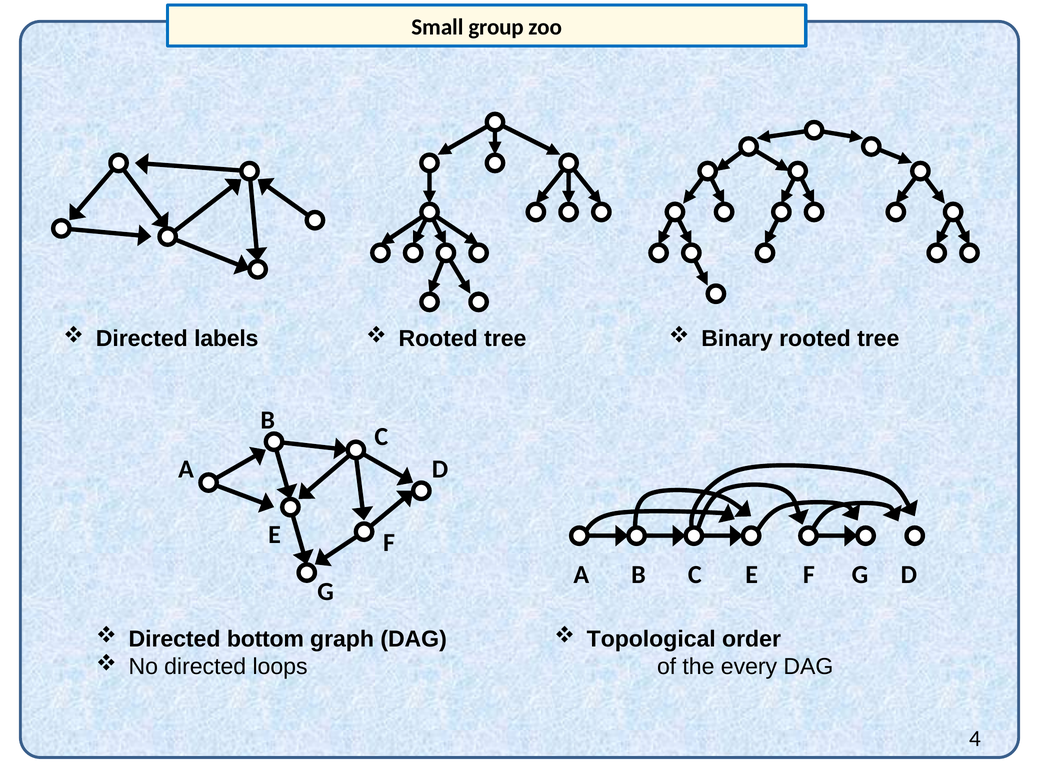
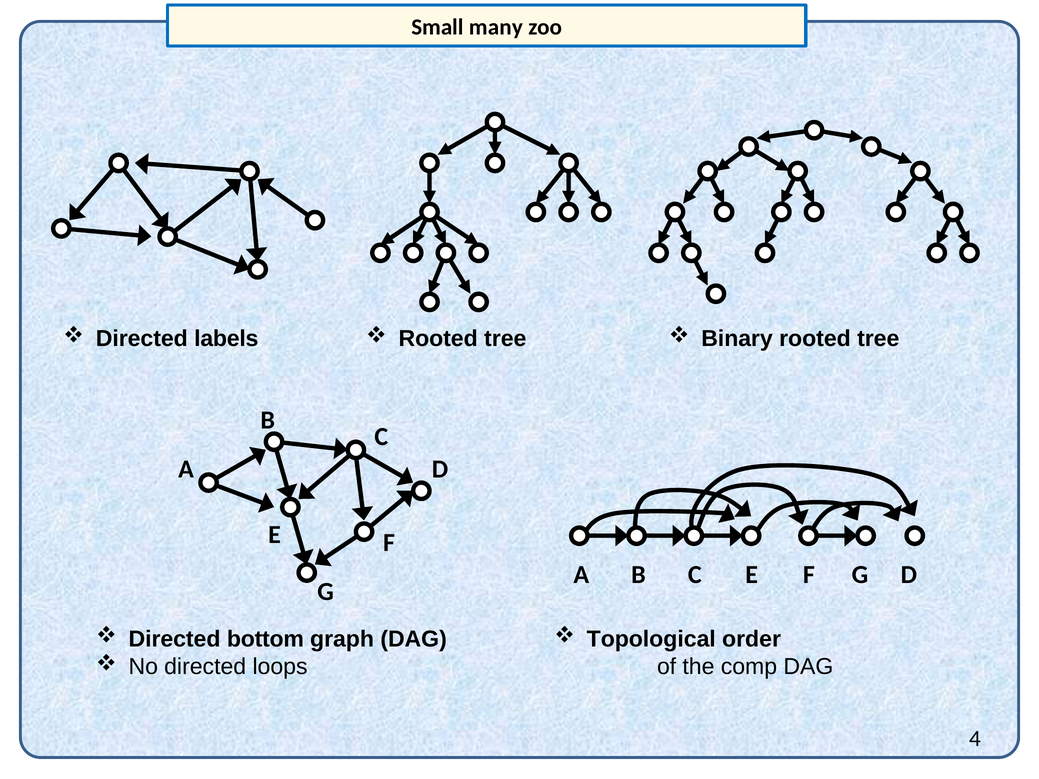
group: group -> many (496, 27)
every: every -> comp (749, 667)
